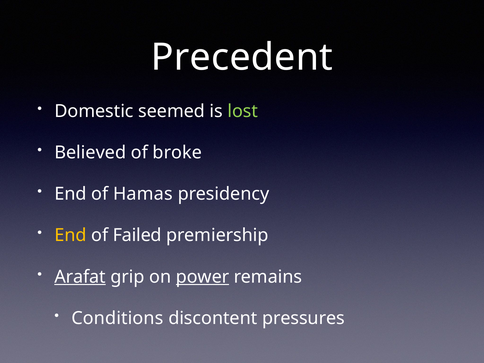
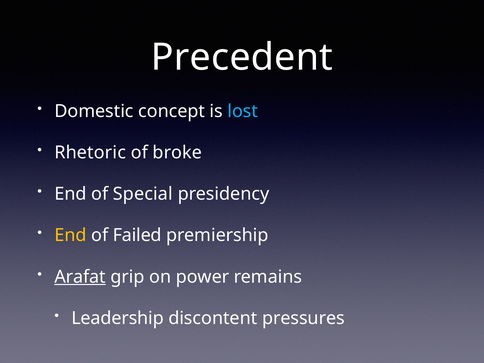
seemed: seemed -> concept (172, 111)
lost colour: light green -> light blue (243, 111)
Believed: Believed -> Rhetoric (90, 153)
Hamas: Hamas -> Special (143, 194)
power underline: present -> none (203, 277)
Conditions: Conditions -> Leadership (118, 318)
